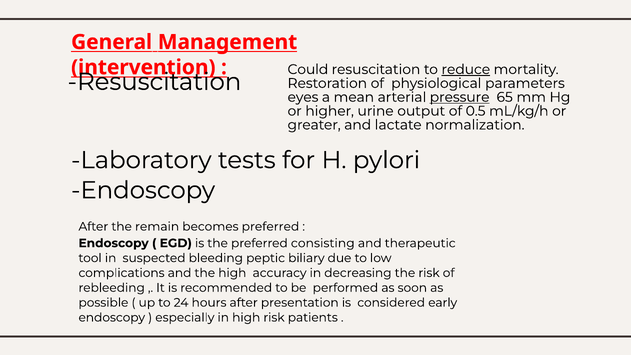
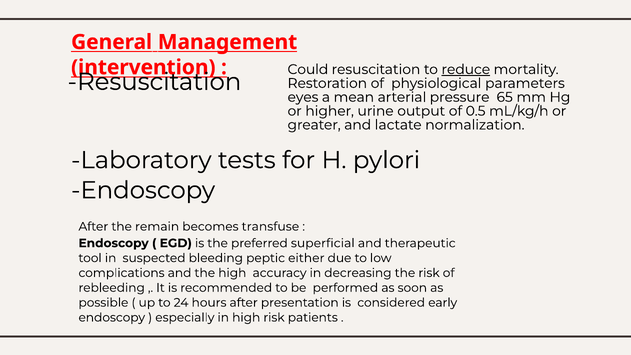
pressure underline: present -> none (460, 97)
becomes preferred: preferred -> transfuse (270, 227)
consisting: consisting -> superficial (323, 243)
biliary: biliary -> either (306, 258)
